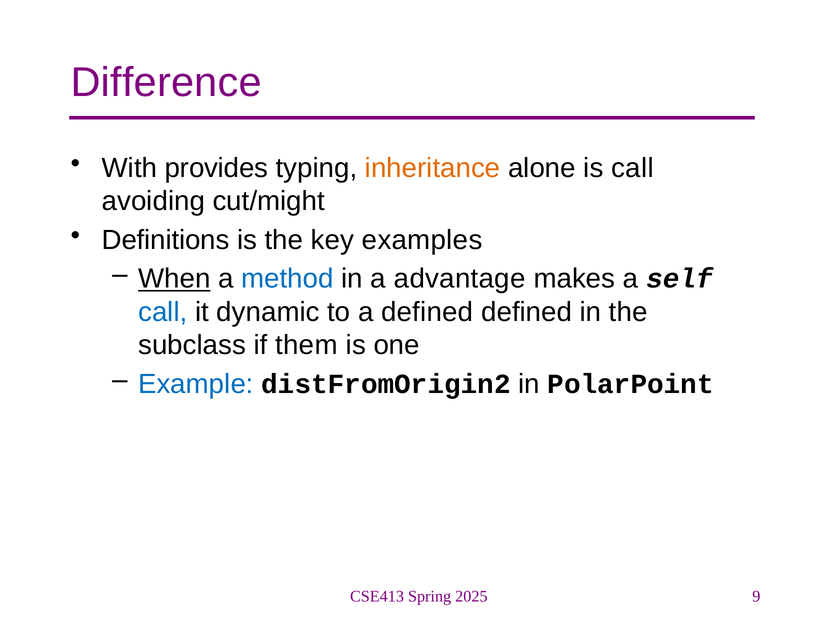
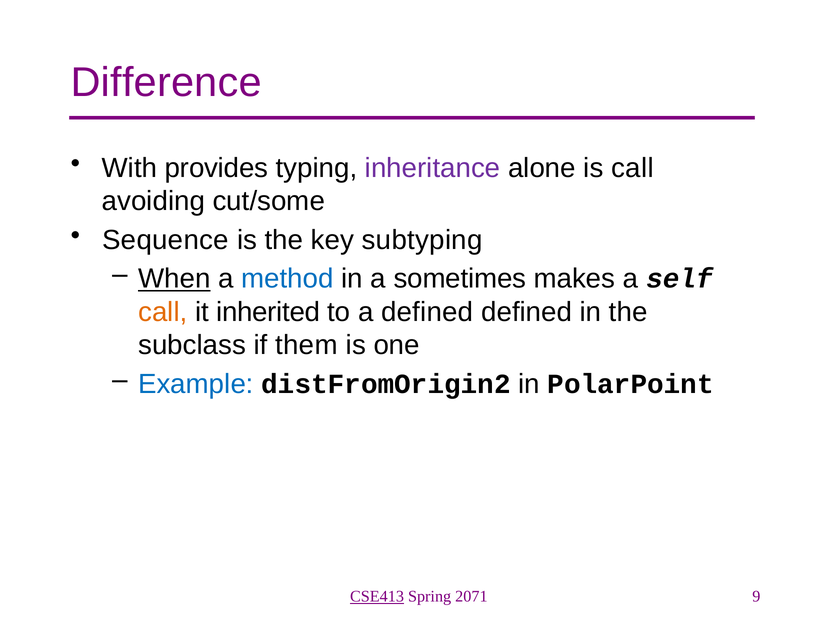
inheritance colour: orange -> purple (433, 168)
cut/might: cut/might -> cut/some (269, 201)
Definitions: Definitions -> Sequence (165, 240)
examples: examples -> subtyping (422, 240)
advantage: advantage -> sometimes (460, 279)
call colour: blue -> orange (163, 312)
dynamic: dynamic -> inherited (268, 312)
CSE413 underline: none -> present (377, 597)
2025: 2025 -> 2071 (471, 597)
